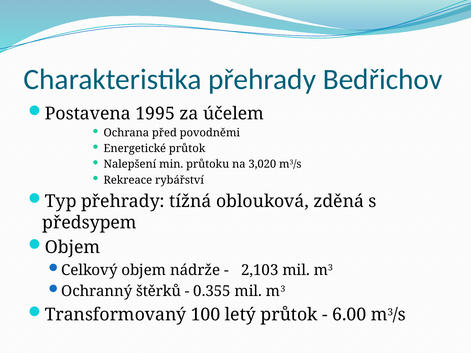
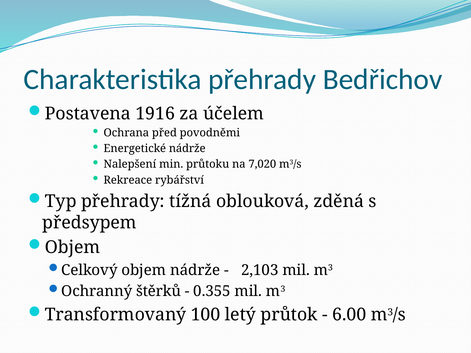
1995: 1995 -> 1916 (155, 114)
Energetické průtok: průtok -> nádrže (187, 149)
3,020: 3,020 -> 7,020 (262, 164)
